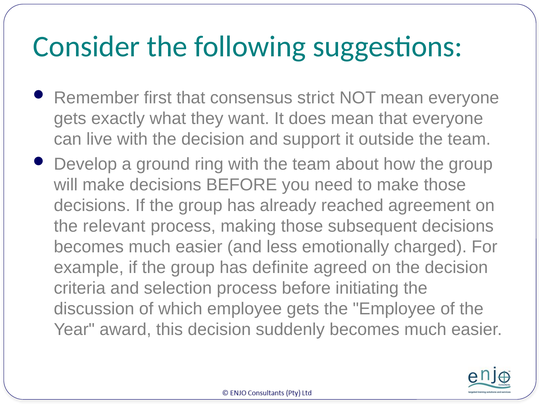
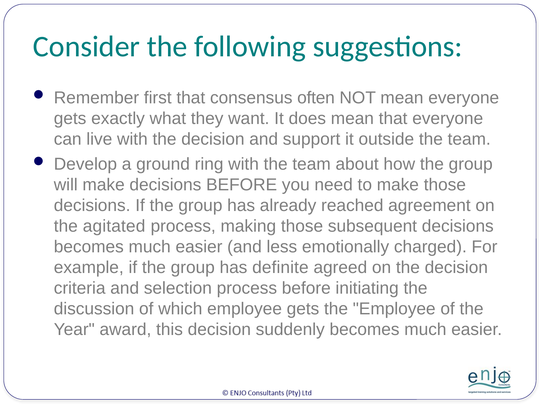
strict: strict -> often (316, 98)
relevant: relevant -> agitated (114, 226)
